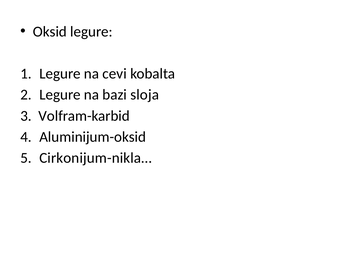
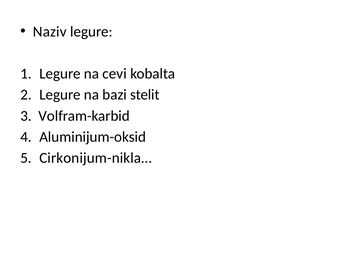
Oksid: Oksid -> Naziv (50, 31)
sloja: sloja -> stelit (145, 95)
